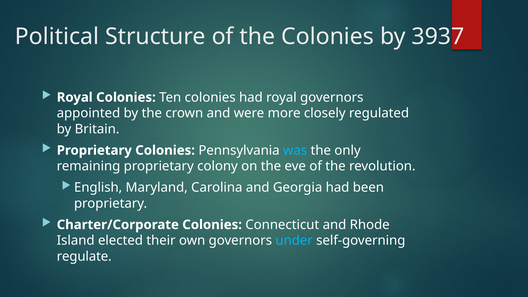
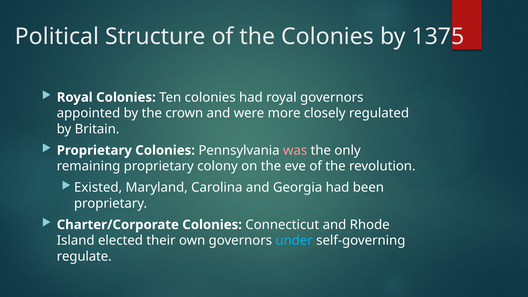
3937: 3937 -> 1375 (438, 36)
was colour: light blue -> pink (295, 150)
English: English -> Existed (98, 188)
